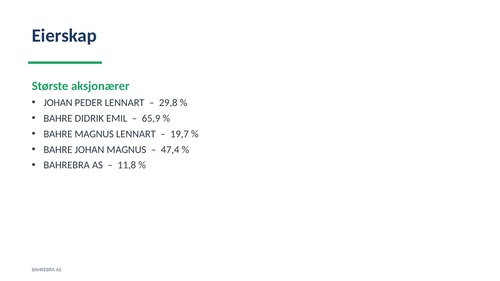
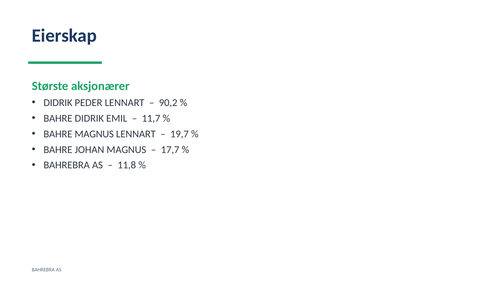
JOHAN: JOHAN -> DIDRIK (58, 103)
29,8: 29,8 -> 90,2 (168, 103)
65,9: 65,9 -> 11,7 (151, 118)
47,4: 47,4 -> 17,7 (170, 150)
